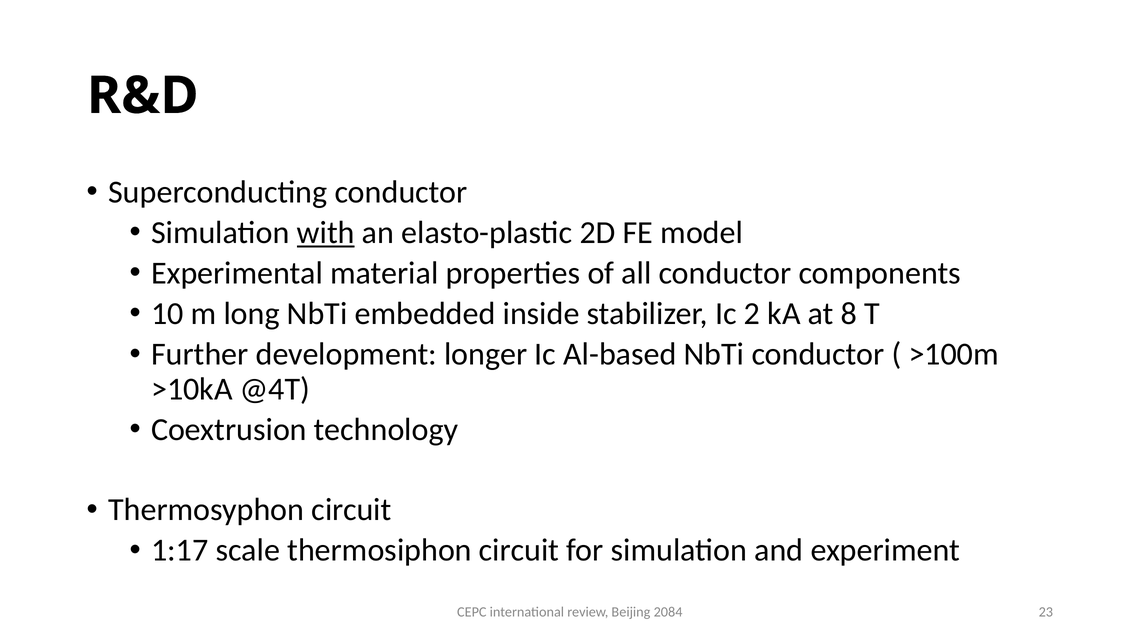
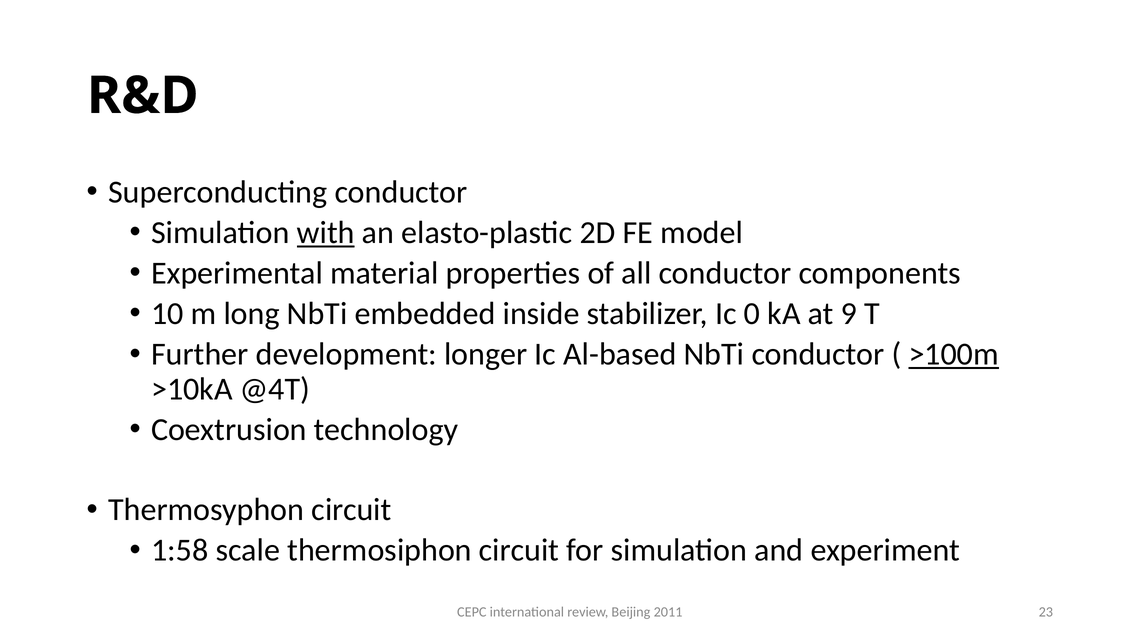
2: 2 -> 0 (752, 314)
8: 8 -> 9 (849, 314)
>100m underline: none -> present (954, 355)
1:17: 1:17 -> 1:58 (180, 551)
2084: 2084 -> 2011 (668, 612)
